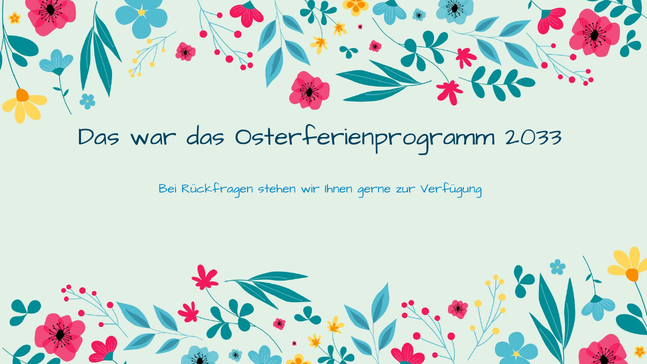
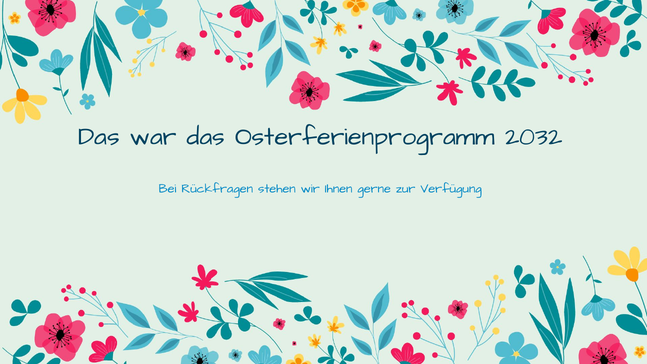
2033: 2033 -> 2032 (534, 137)
